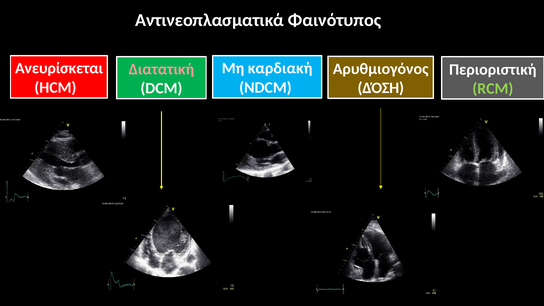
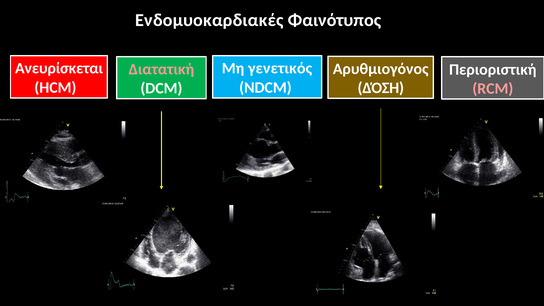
Αντινεοπλασματικά: Αντινεοπλασματικά -> Ενδομυοκαρδιακές (209, 20)
καρδιακή: καρδιακή -> γενετικός (280, 68)
RCM colour: light green -> pink (493, 88)
